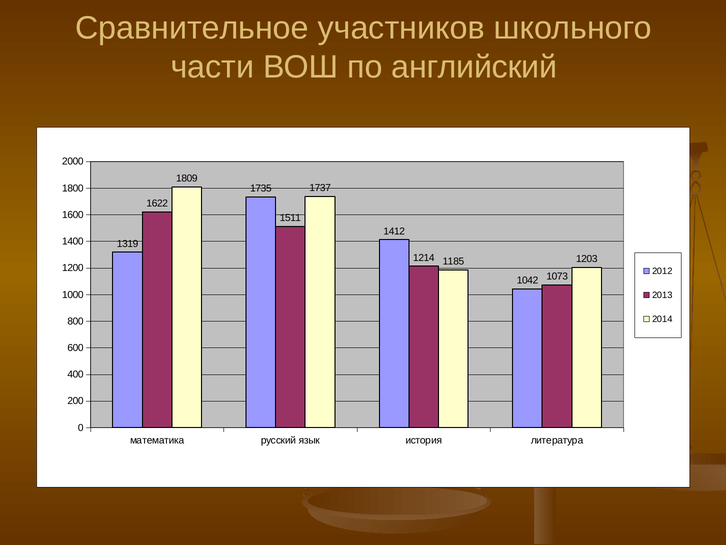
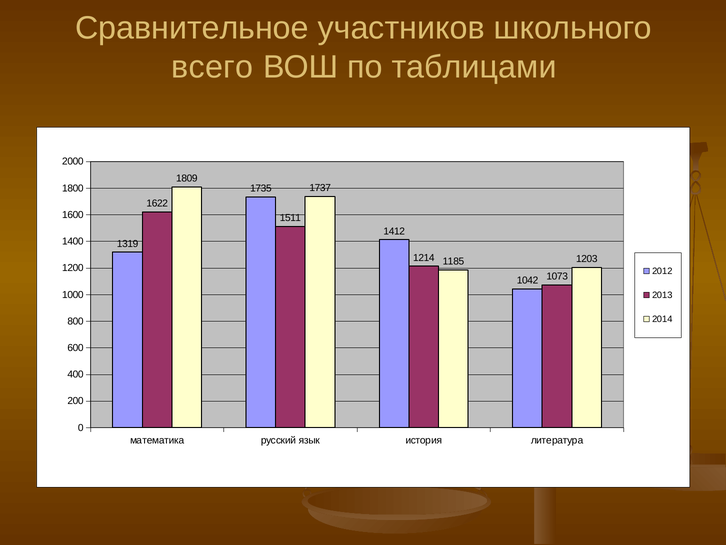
части: части -> всего (212, 67)
английский: английский -> таблицами (474, 67)
